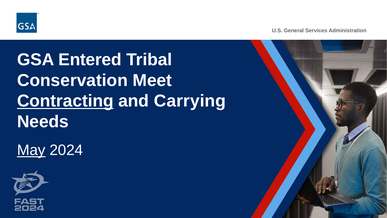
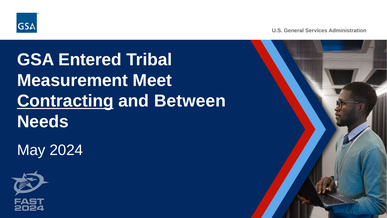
Conservation: Conservation -> Measurement (72, 80)
Carrying: Carrying -> Between (190, 101)
May underline: present -> none (31, 150)
